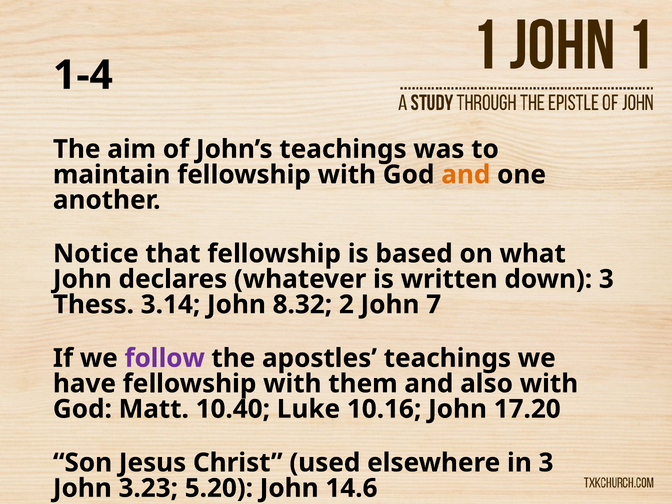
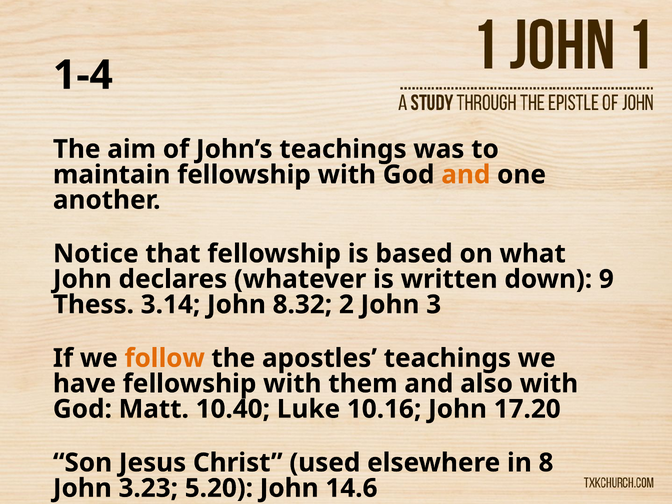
down 3: 3 -> 9 (606, 279)
7: 7 -> 3 (434, 305)
follow colour: purple -> orange (165, 358)
in 3: 3 -> 8 (546, 463)
